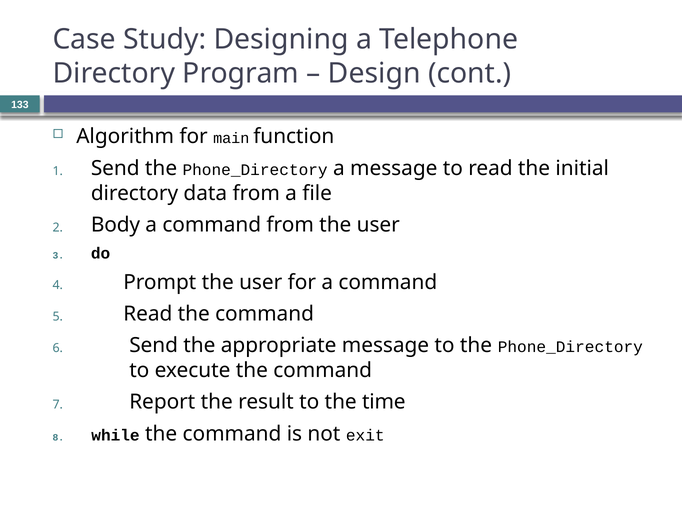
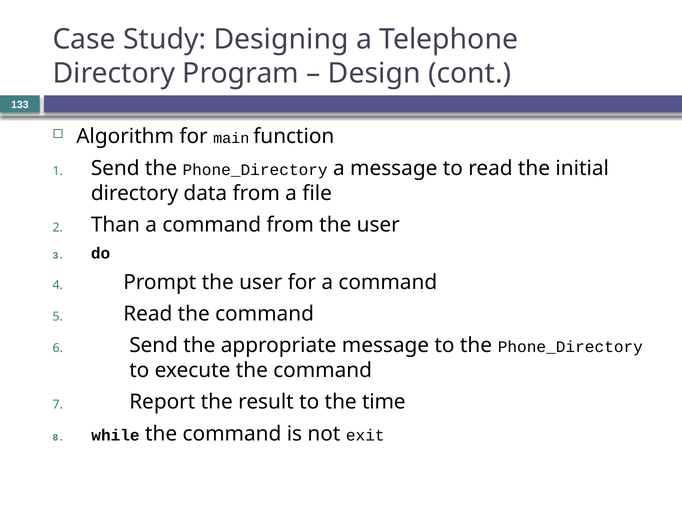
Body: Body -> Than (115, 225)
